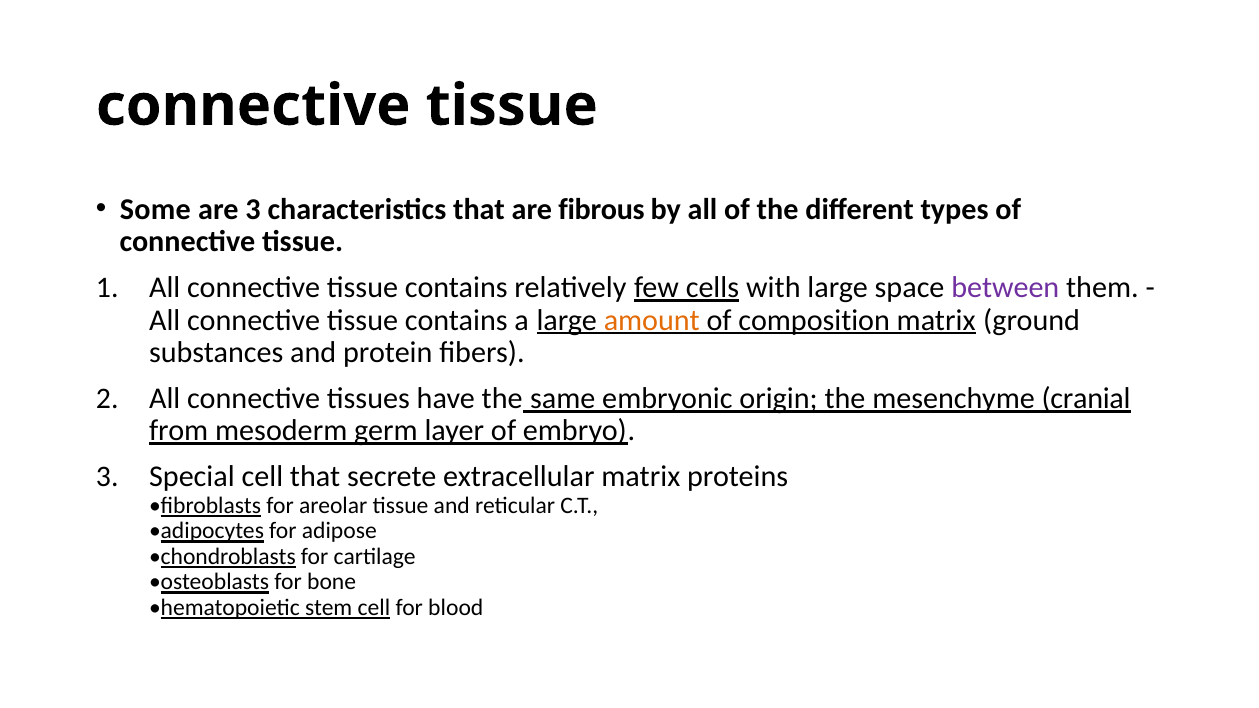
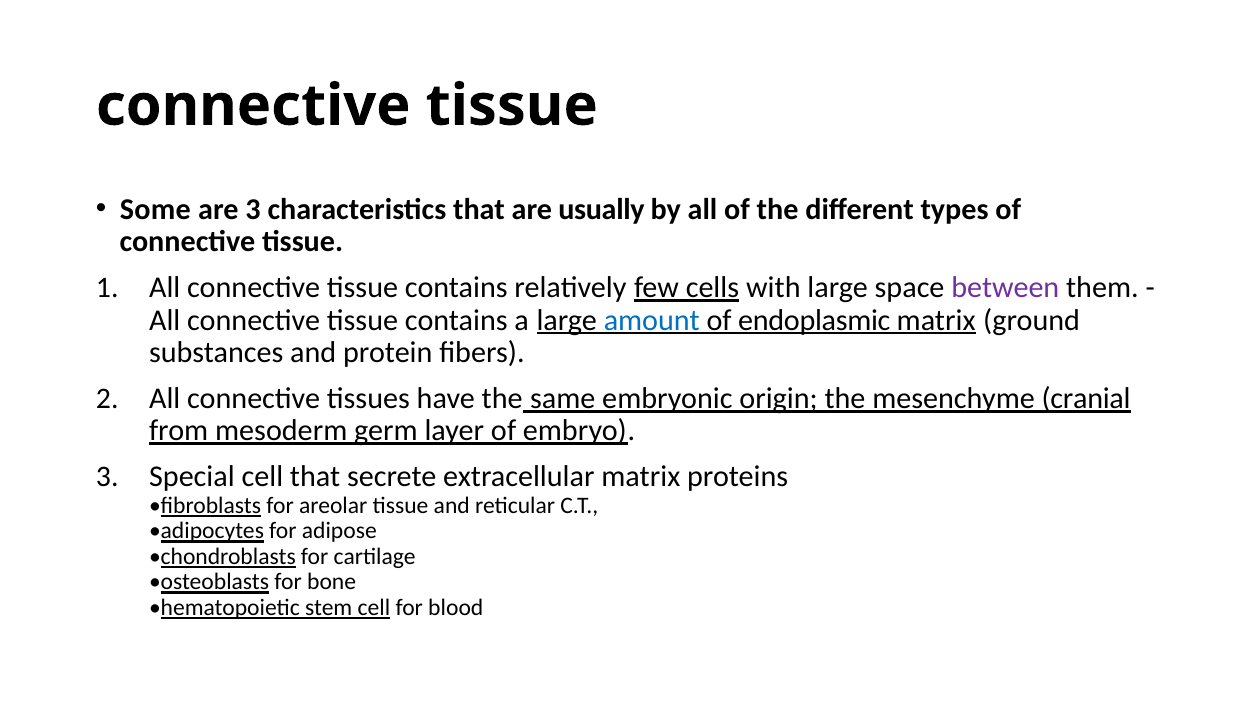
fibrous: fibrous -> usually (602, 209)
amount colour: orange -> blue (652, 320)
composition: composition -> endoplasmic (814, 320)
